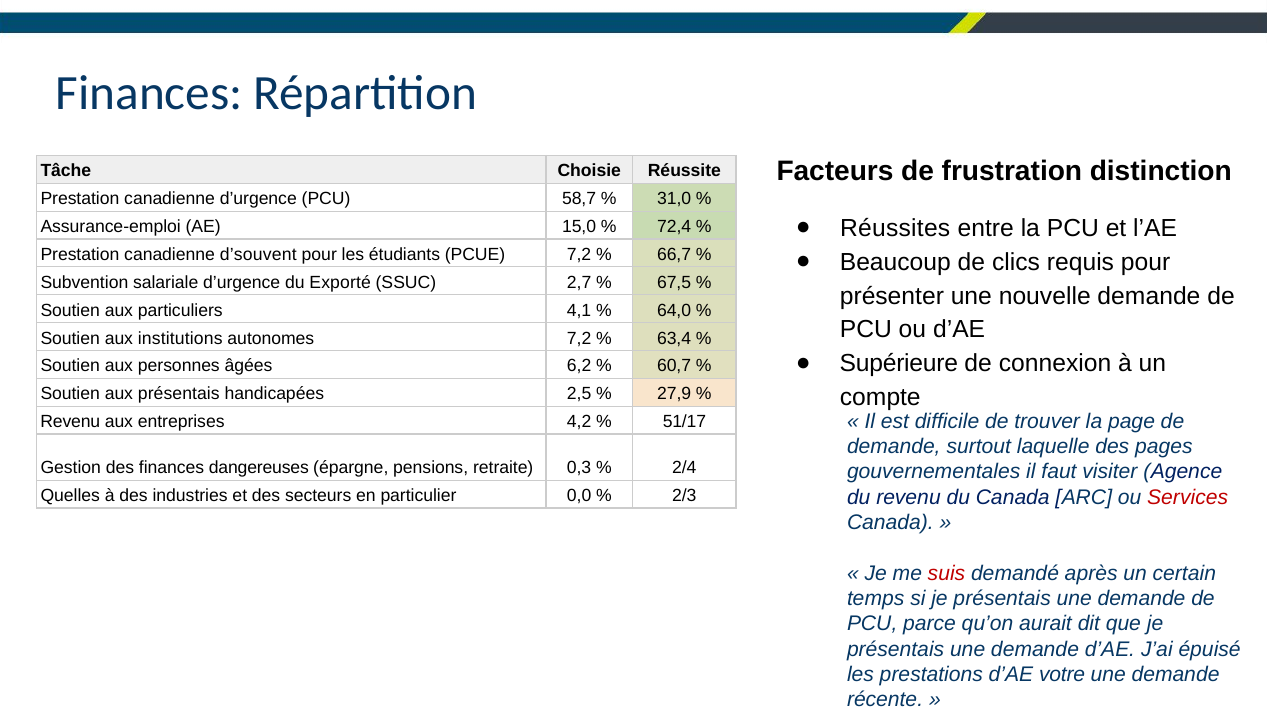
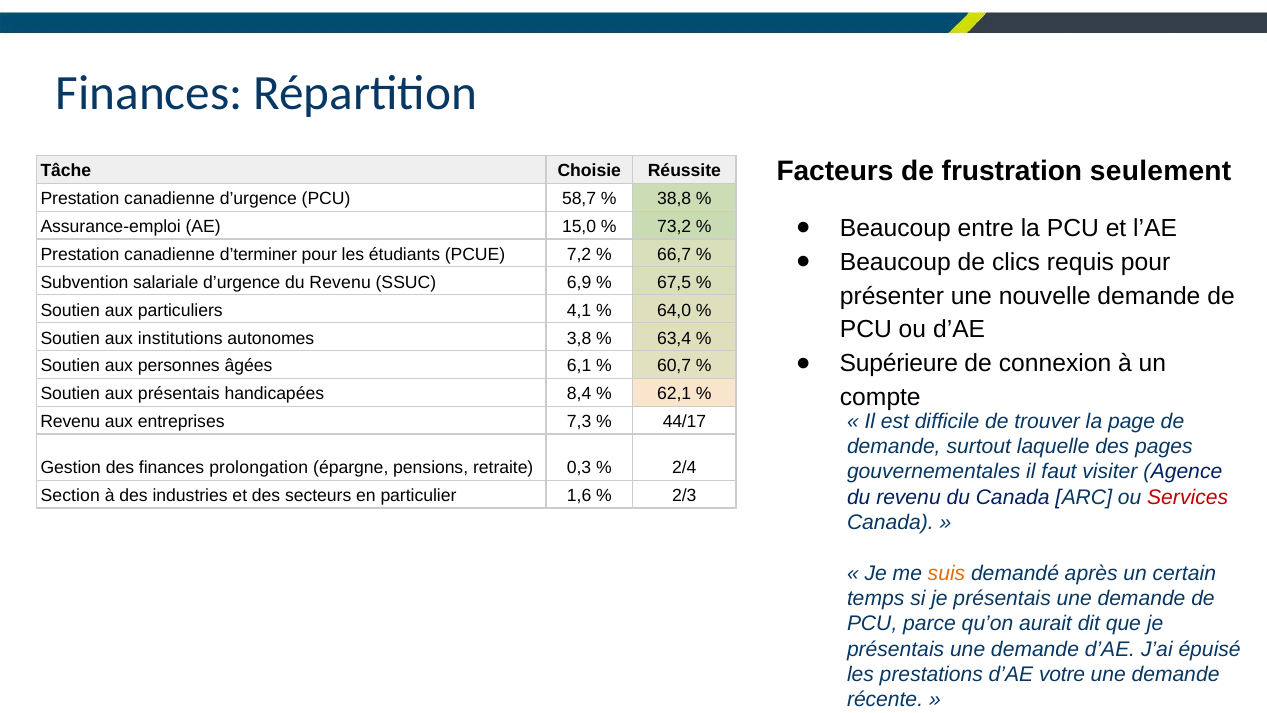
distinction: distinction -> seulement (1161, 171)
31,0: 31,0 -> 38,8 (674, 199)
Réussites: Réussites -> Beaucoup (895, 228)
72,4: 72,4 -> 73,2 (674, 227)
d’souvent: d’souvent -> d’terminer (258, 255)
d’urgence du Exporté: Exporté -> Revenu (340, 282)
2,7: 2,7 -> 6,9 (579, 282)
autonomes 7,2: 7,2 -> 3,8 (579, 338)
6,2: 6,2 -> 6,1 (579, 366)
2,5: 2,5 -> 8,4 (579, 394)
27,9: 27,9 -> 62,1 (674, 394)
4,2: 4,2 -> 7,3 (579, 422)
51/17: 51/17 -> 44/17 (684, 422)
dangereuses: dangereuses -> prolongation (259, 468)
Quelles: Quelles -> Section (70, 496)
0,0: 0,0 -> 1,6 (579, 496)
suis colour: red -> orange (947, 573)
